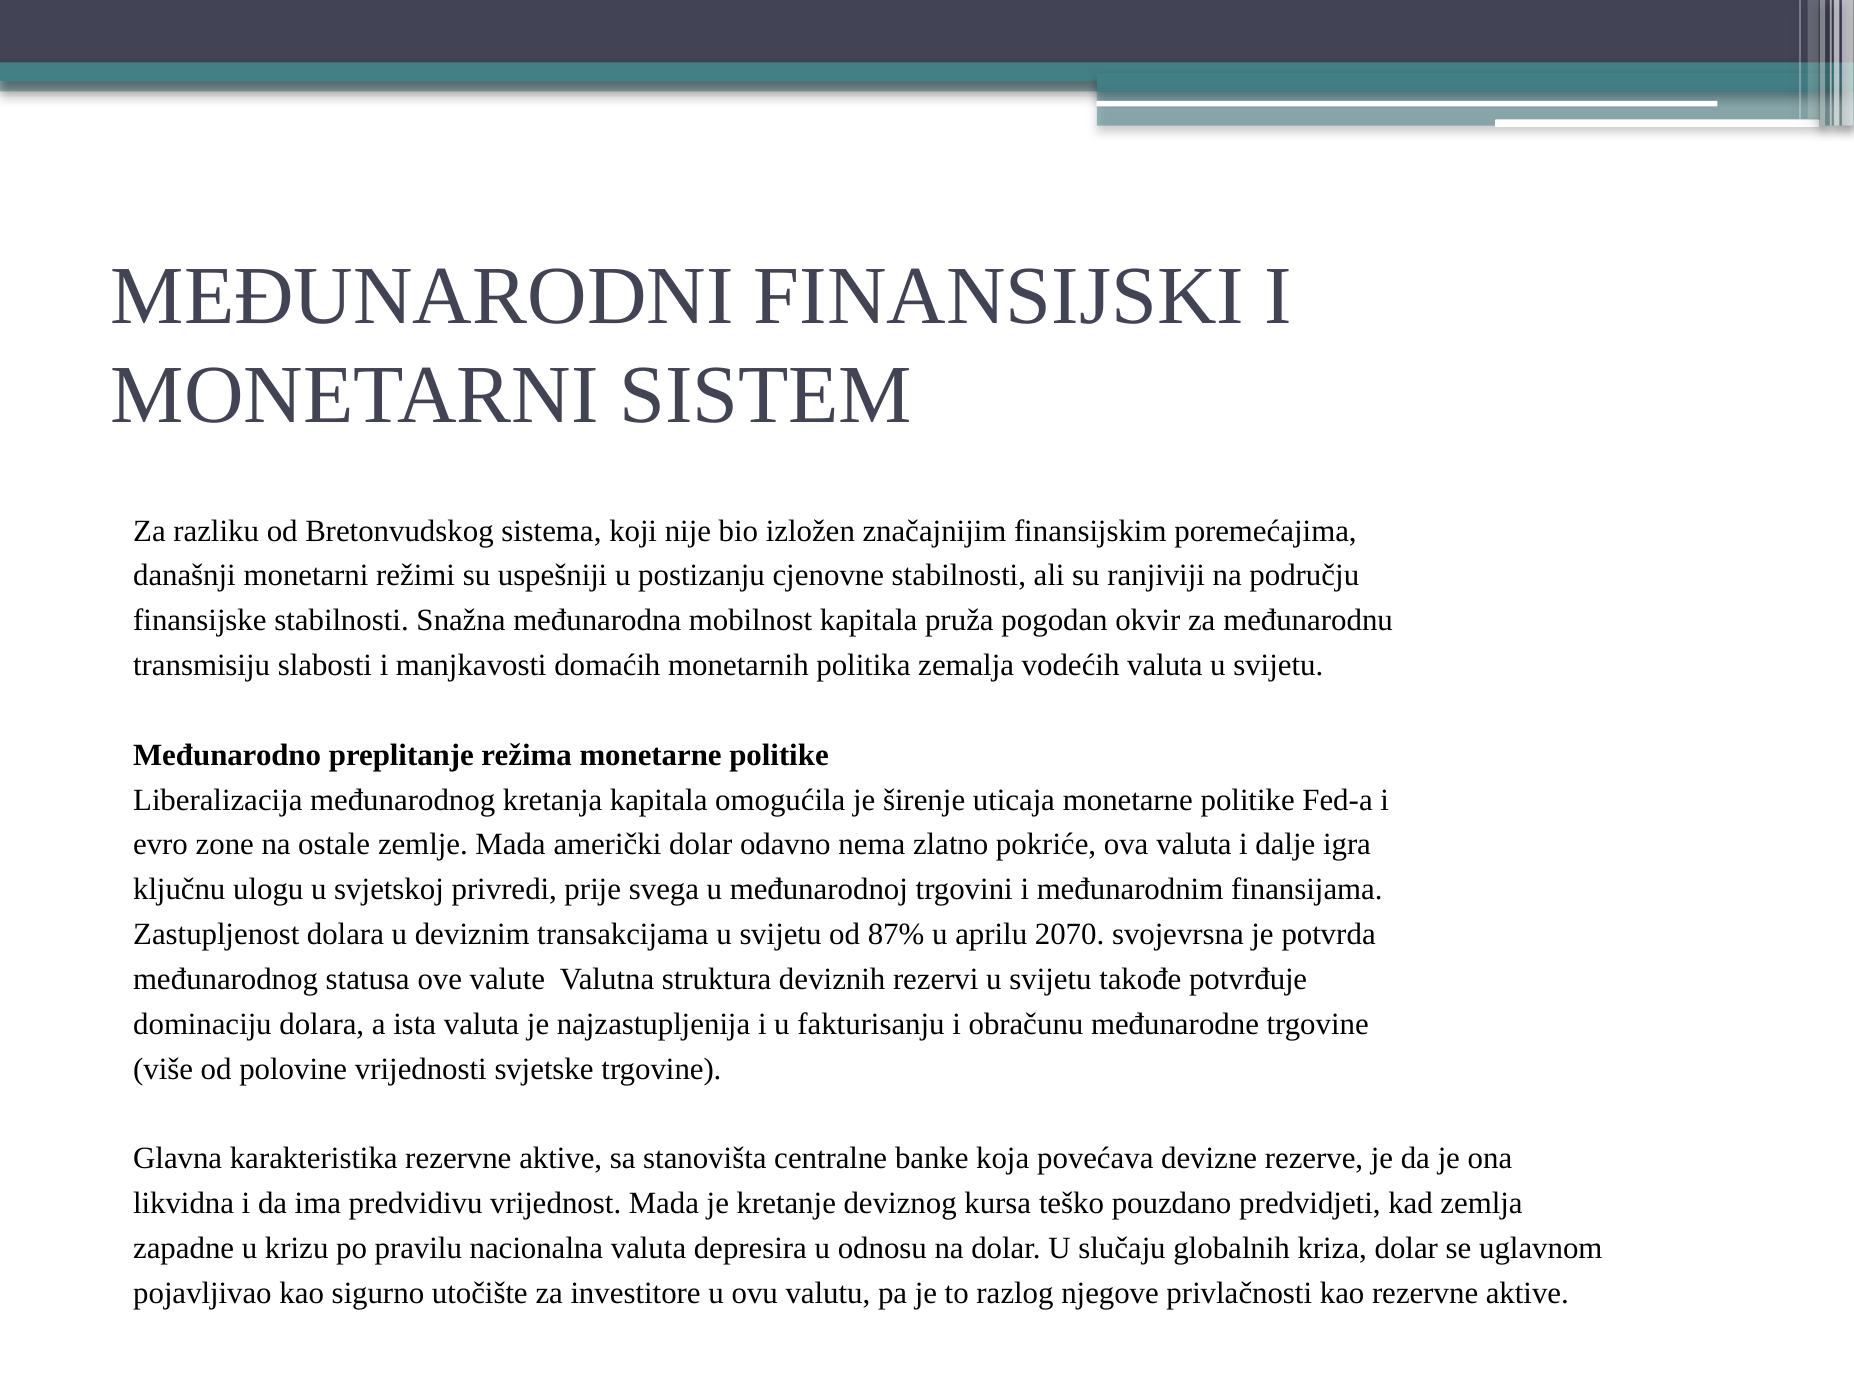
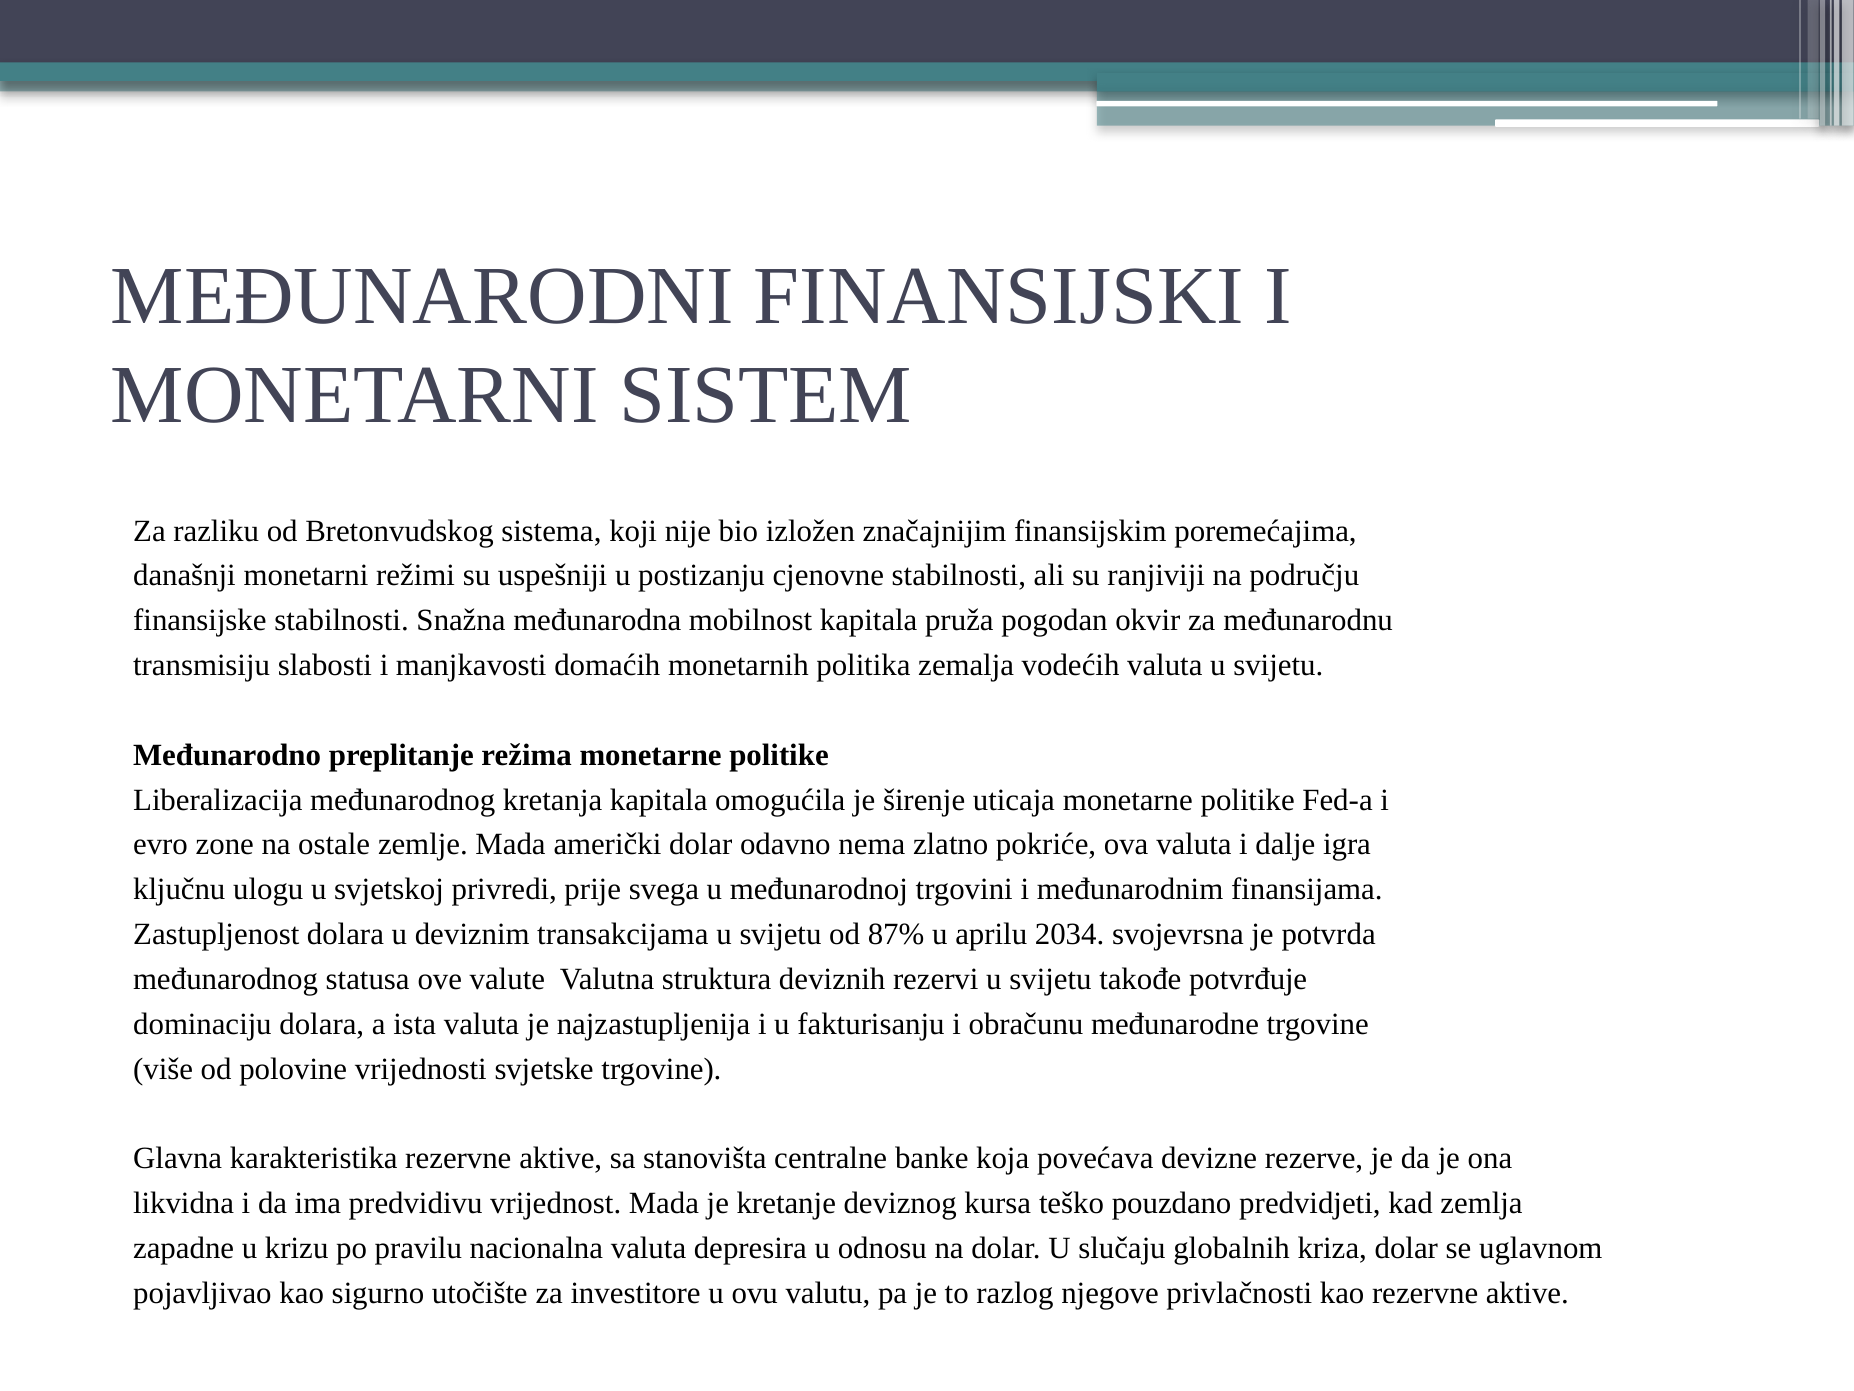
2070: 2070 -> 2034 (1070, 934)
